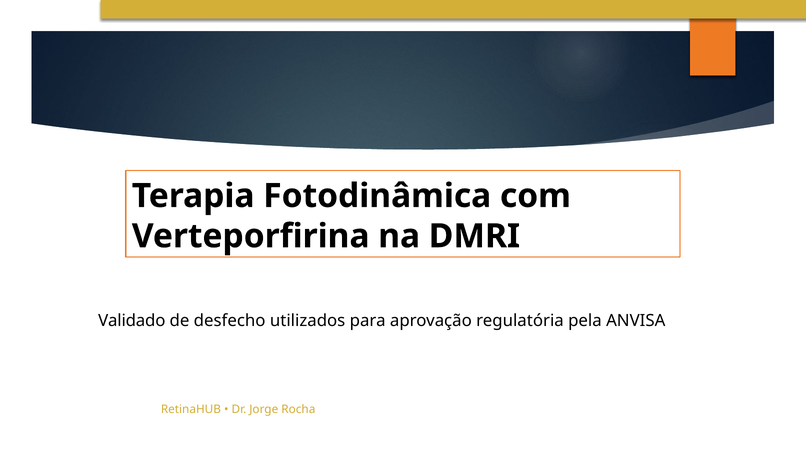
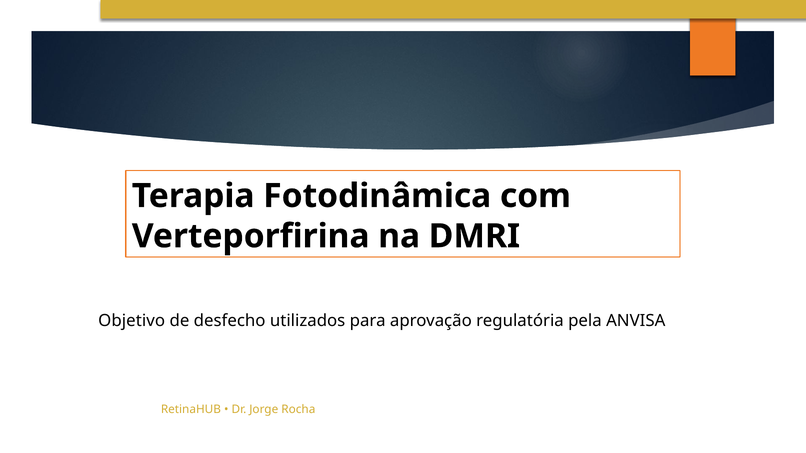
Validado: Validado -> Objetivo (132, 321)
